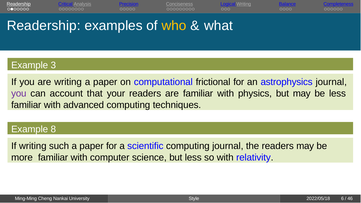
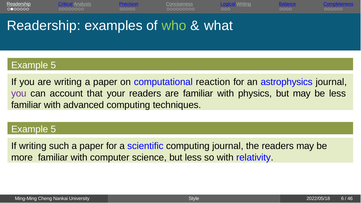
who colour: yellow -> light green (174, 26)
3: 3 -> 5 (53, 65)
frictional: frictional -> reaction (213, 82)
8: 8 -> 5 (53, 129)
